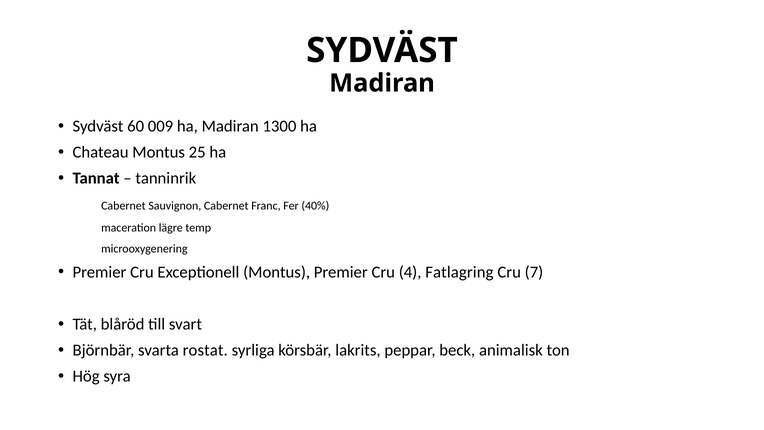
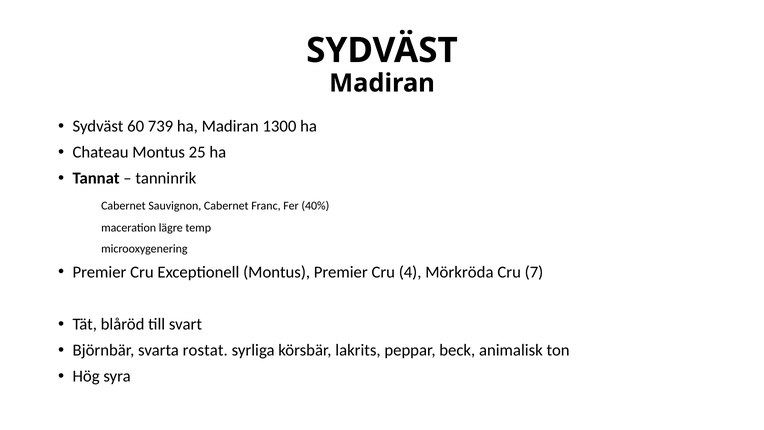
009: 009 -> 739 (161, 126)
Fatlagring: Fatlagring -> Mörkröda (459, 272)
